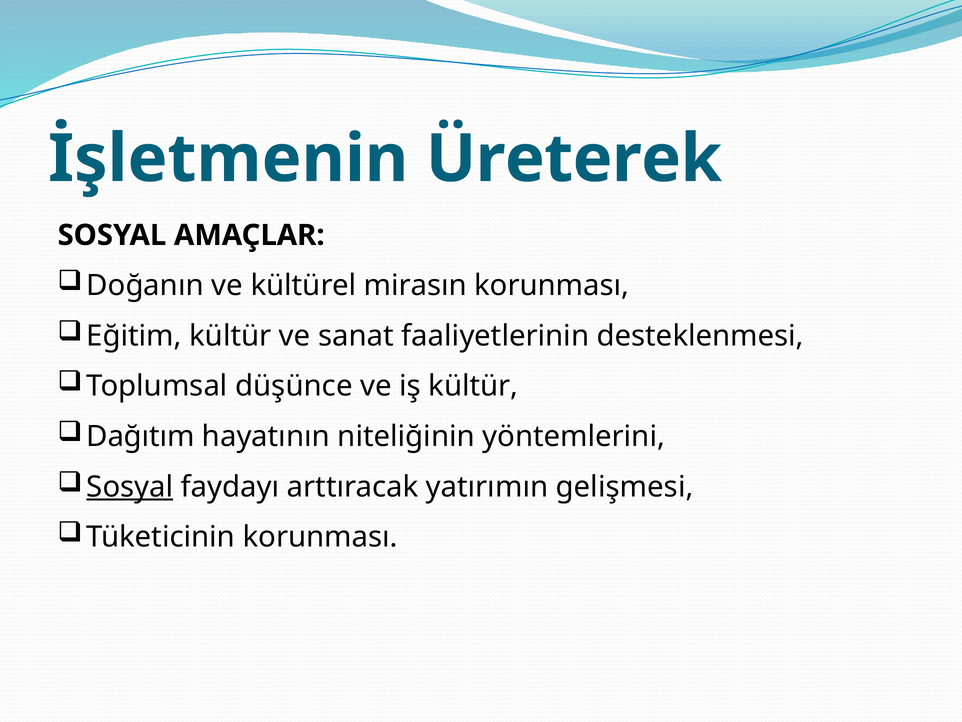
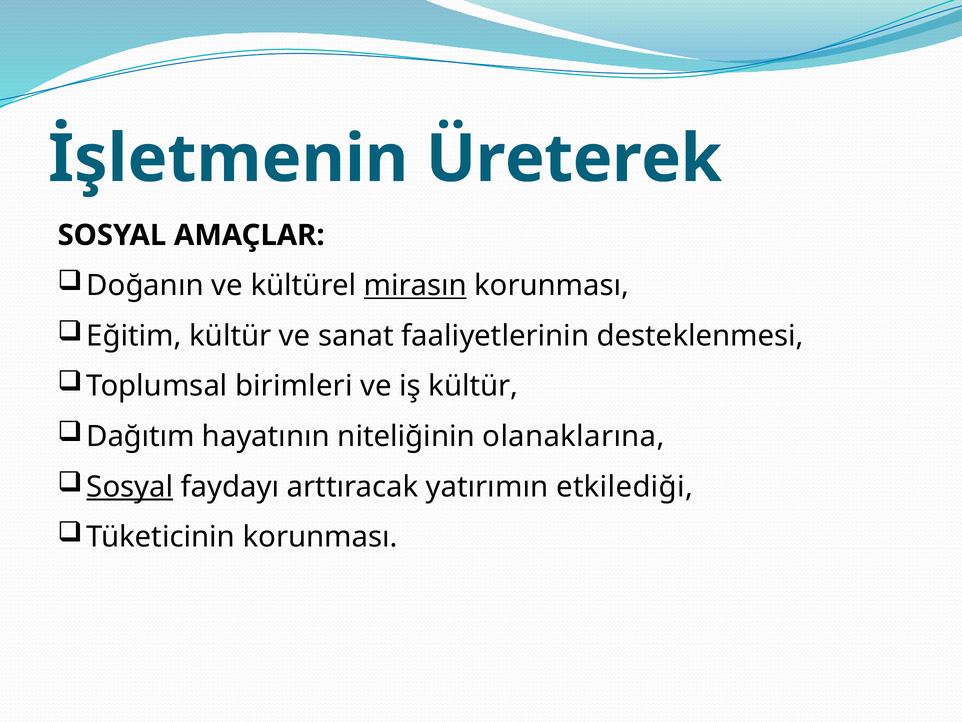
mirasın underline: none -> present (415, 285)
düşünce: düşünce -> birimleri (294, 386)
yöntemlerini: yöntemlerini -> olanaklarına (574, 436)
gelişmesi: gelişmesi -> etkilediği (625, 487)
